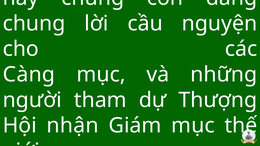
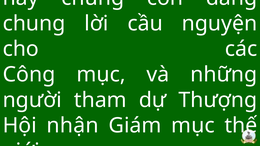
Càng: Càng -> Công (29, 75)
